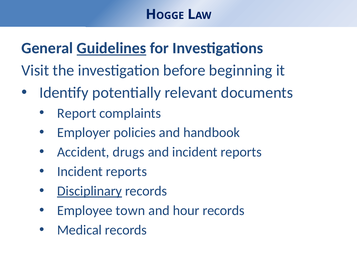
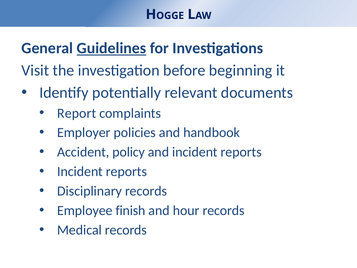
drugs: drugs -> policy (129, 152)
Disciplinary underline: present -> none (90, 191)
town: town -> finish (131, 210)
